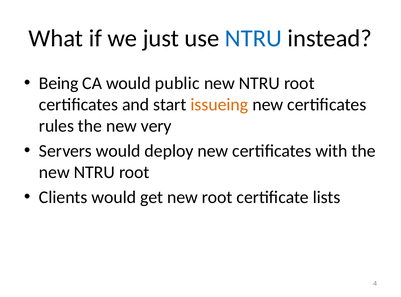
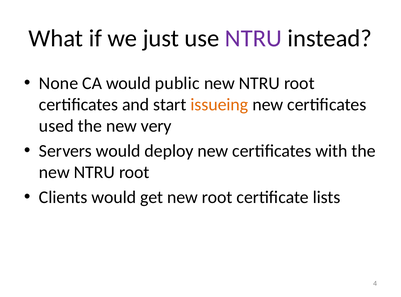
NTRU colour: blue -> purple (253, 38)
Being: Being -> None (59, 83)
rules: rules -> used (56, 126)
